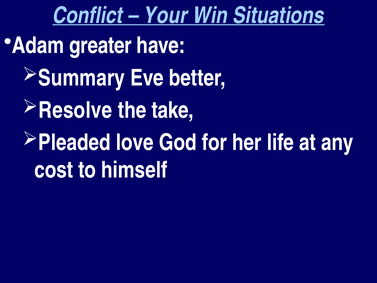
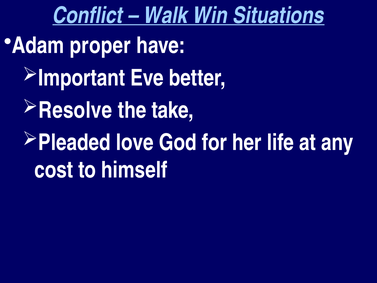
Your: Your -> Walk (166, 15)
greater: greater -> proper (100, 46)
Summary: Summary -> Important (82, 78)
